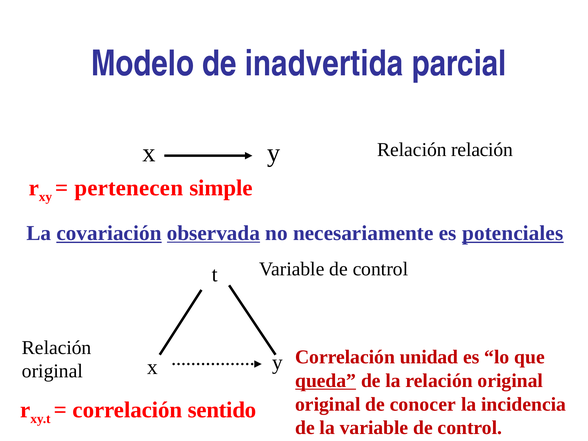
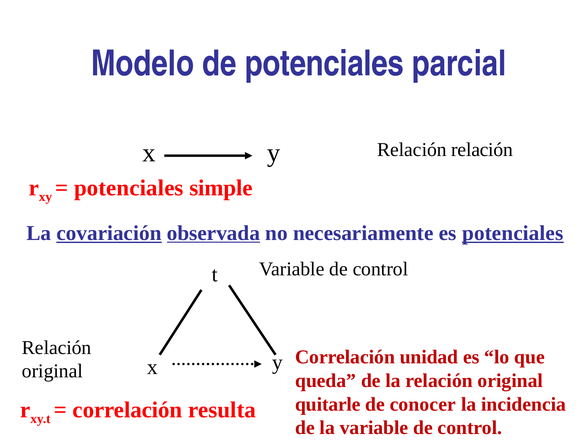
de inadvertida: inadvertida -> potenciales (324, 64)
pertenecen: pertenecen -> potenciales (129, 188)
queda underline: present -> none (326, 381)
original: original -> quitarle (328, 404)
sentido: sentido -> resulta (222, 410)
